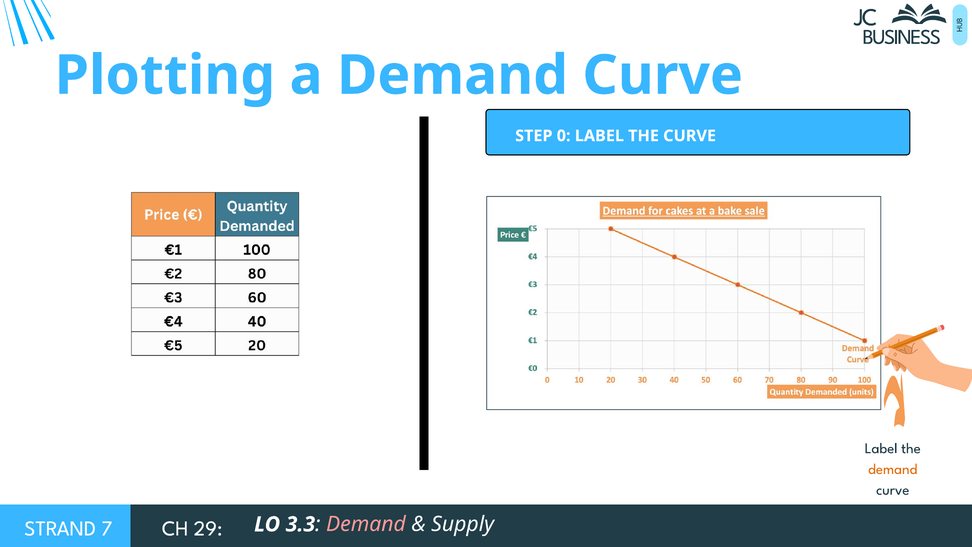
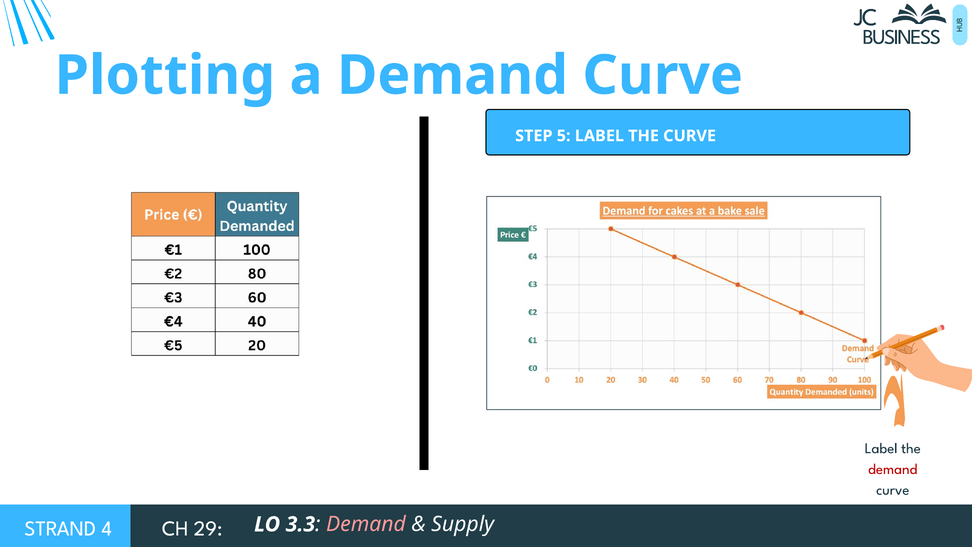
0: 0 -> 5 (564, 136)
demand colour: orange -> red (893, 469)
7: 7 -> 4 (107, 528)
